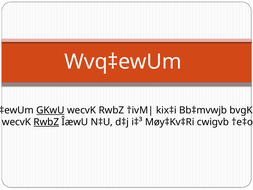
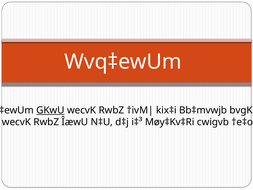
RwbZ underline: present -> none (46, 122)
